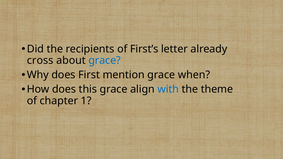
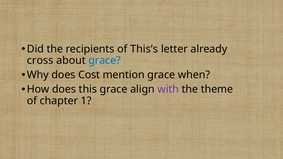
First’s: First’s -> This’s (144, 49)
First: First -> Cost (89, 75)
with colour: blue -> purple (168, 89)
